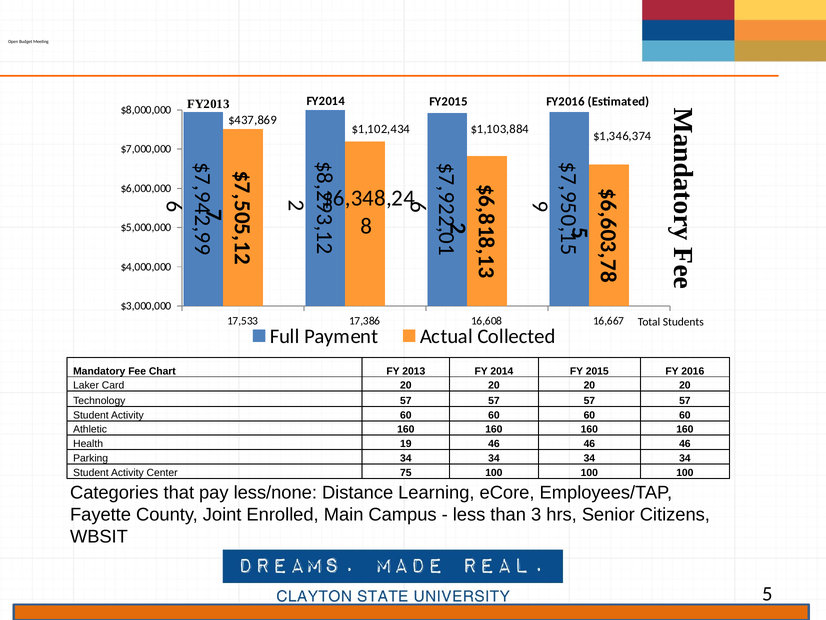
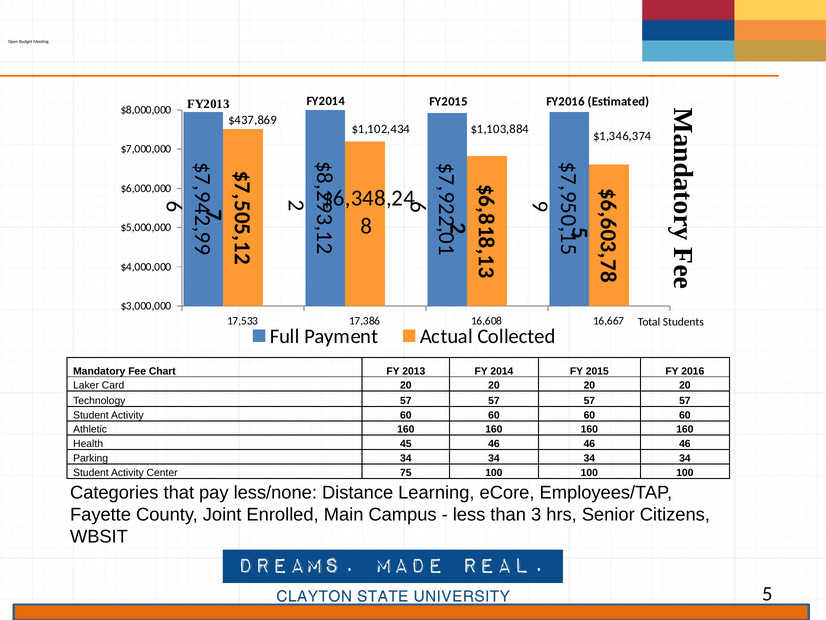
19: 19 -> 45 (406, 444)
